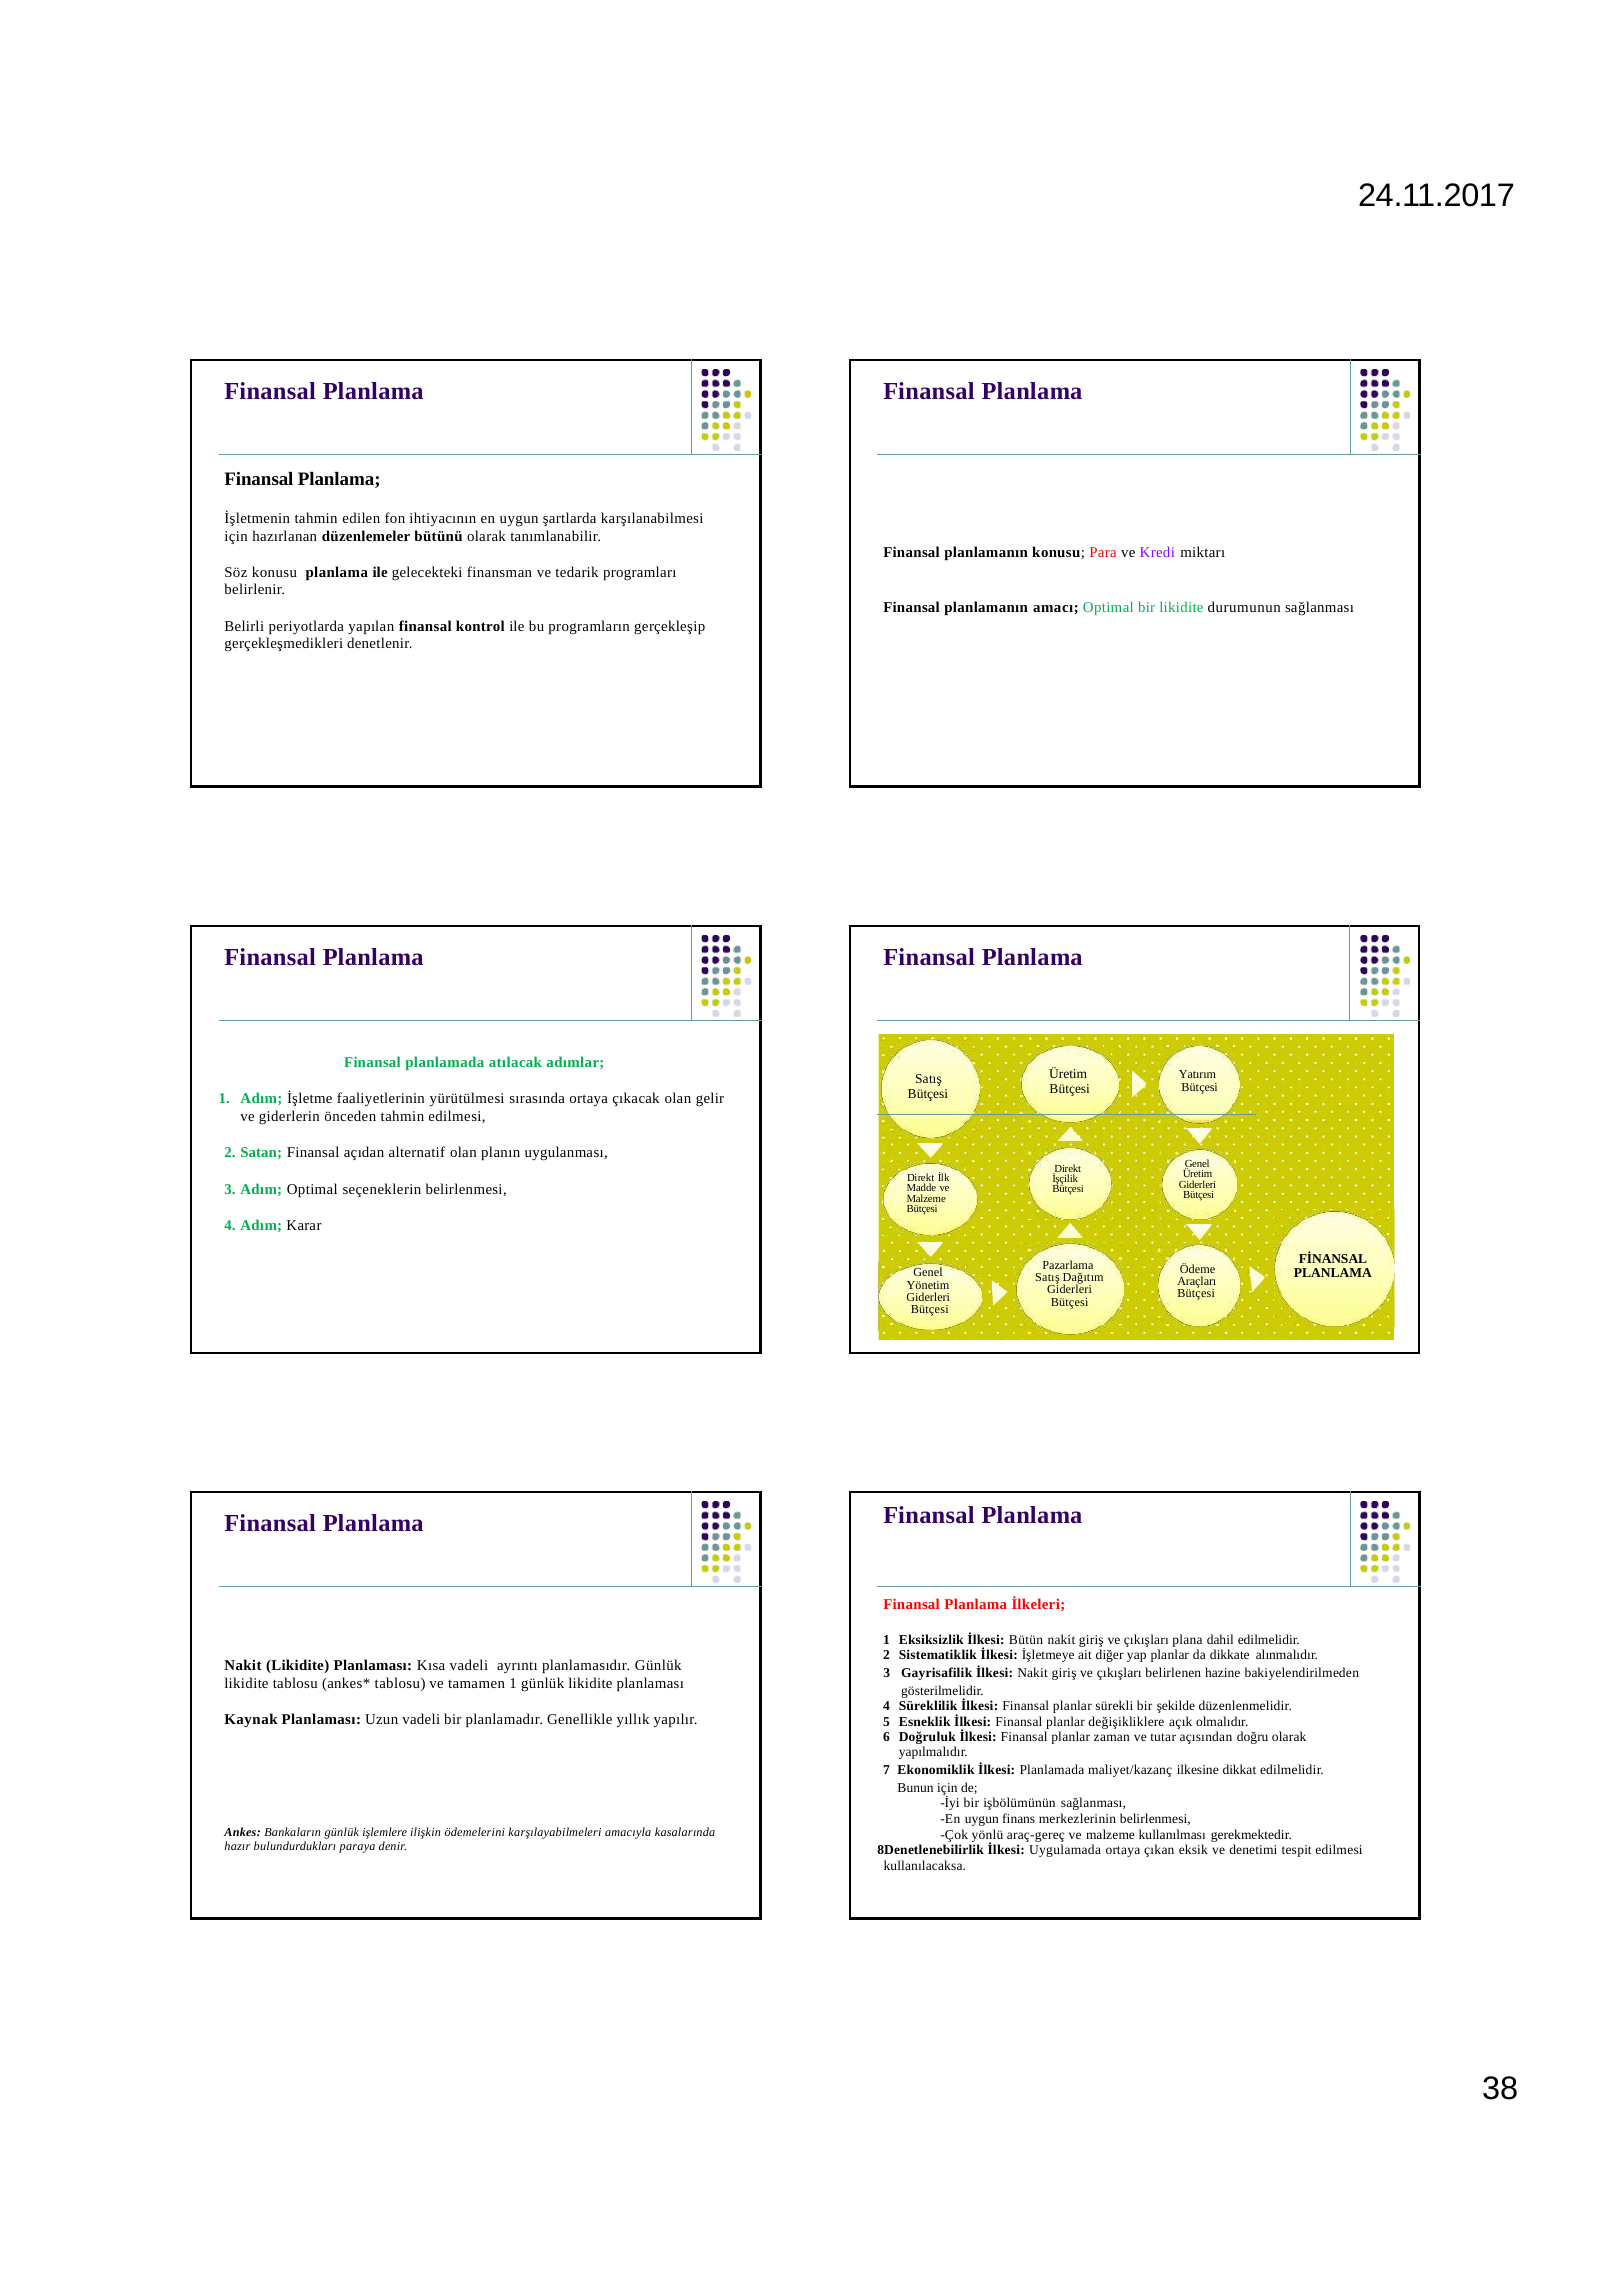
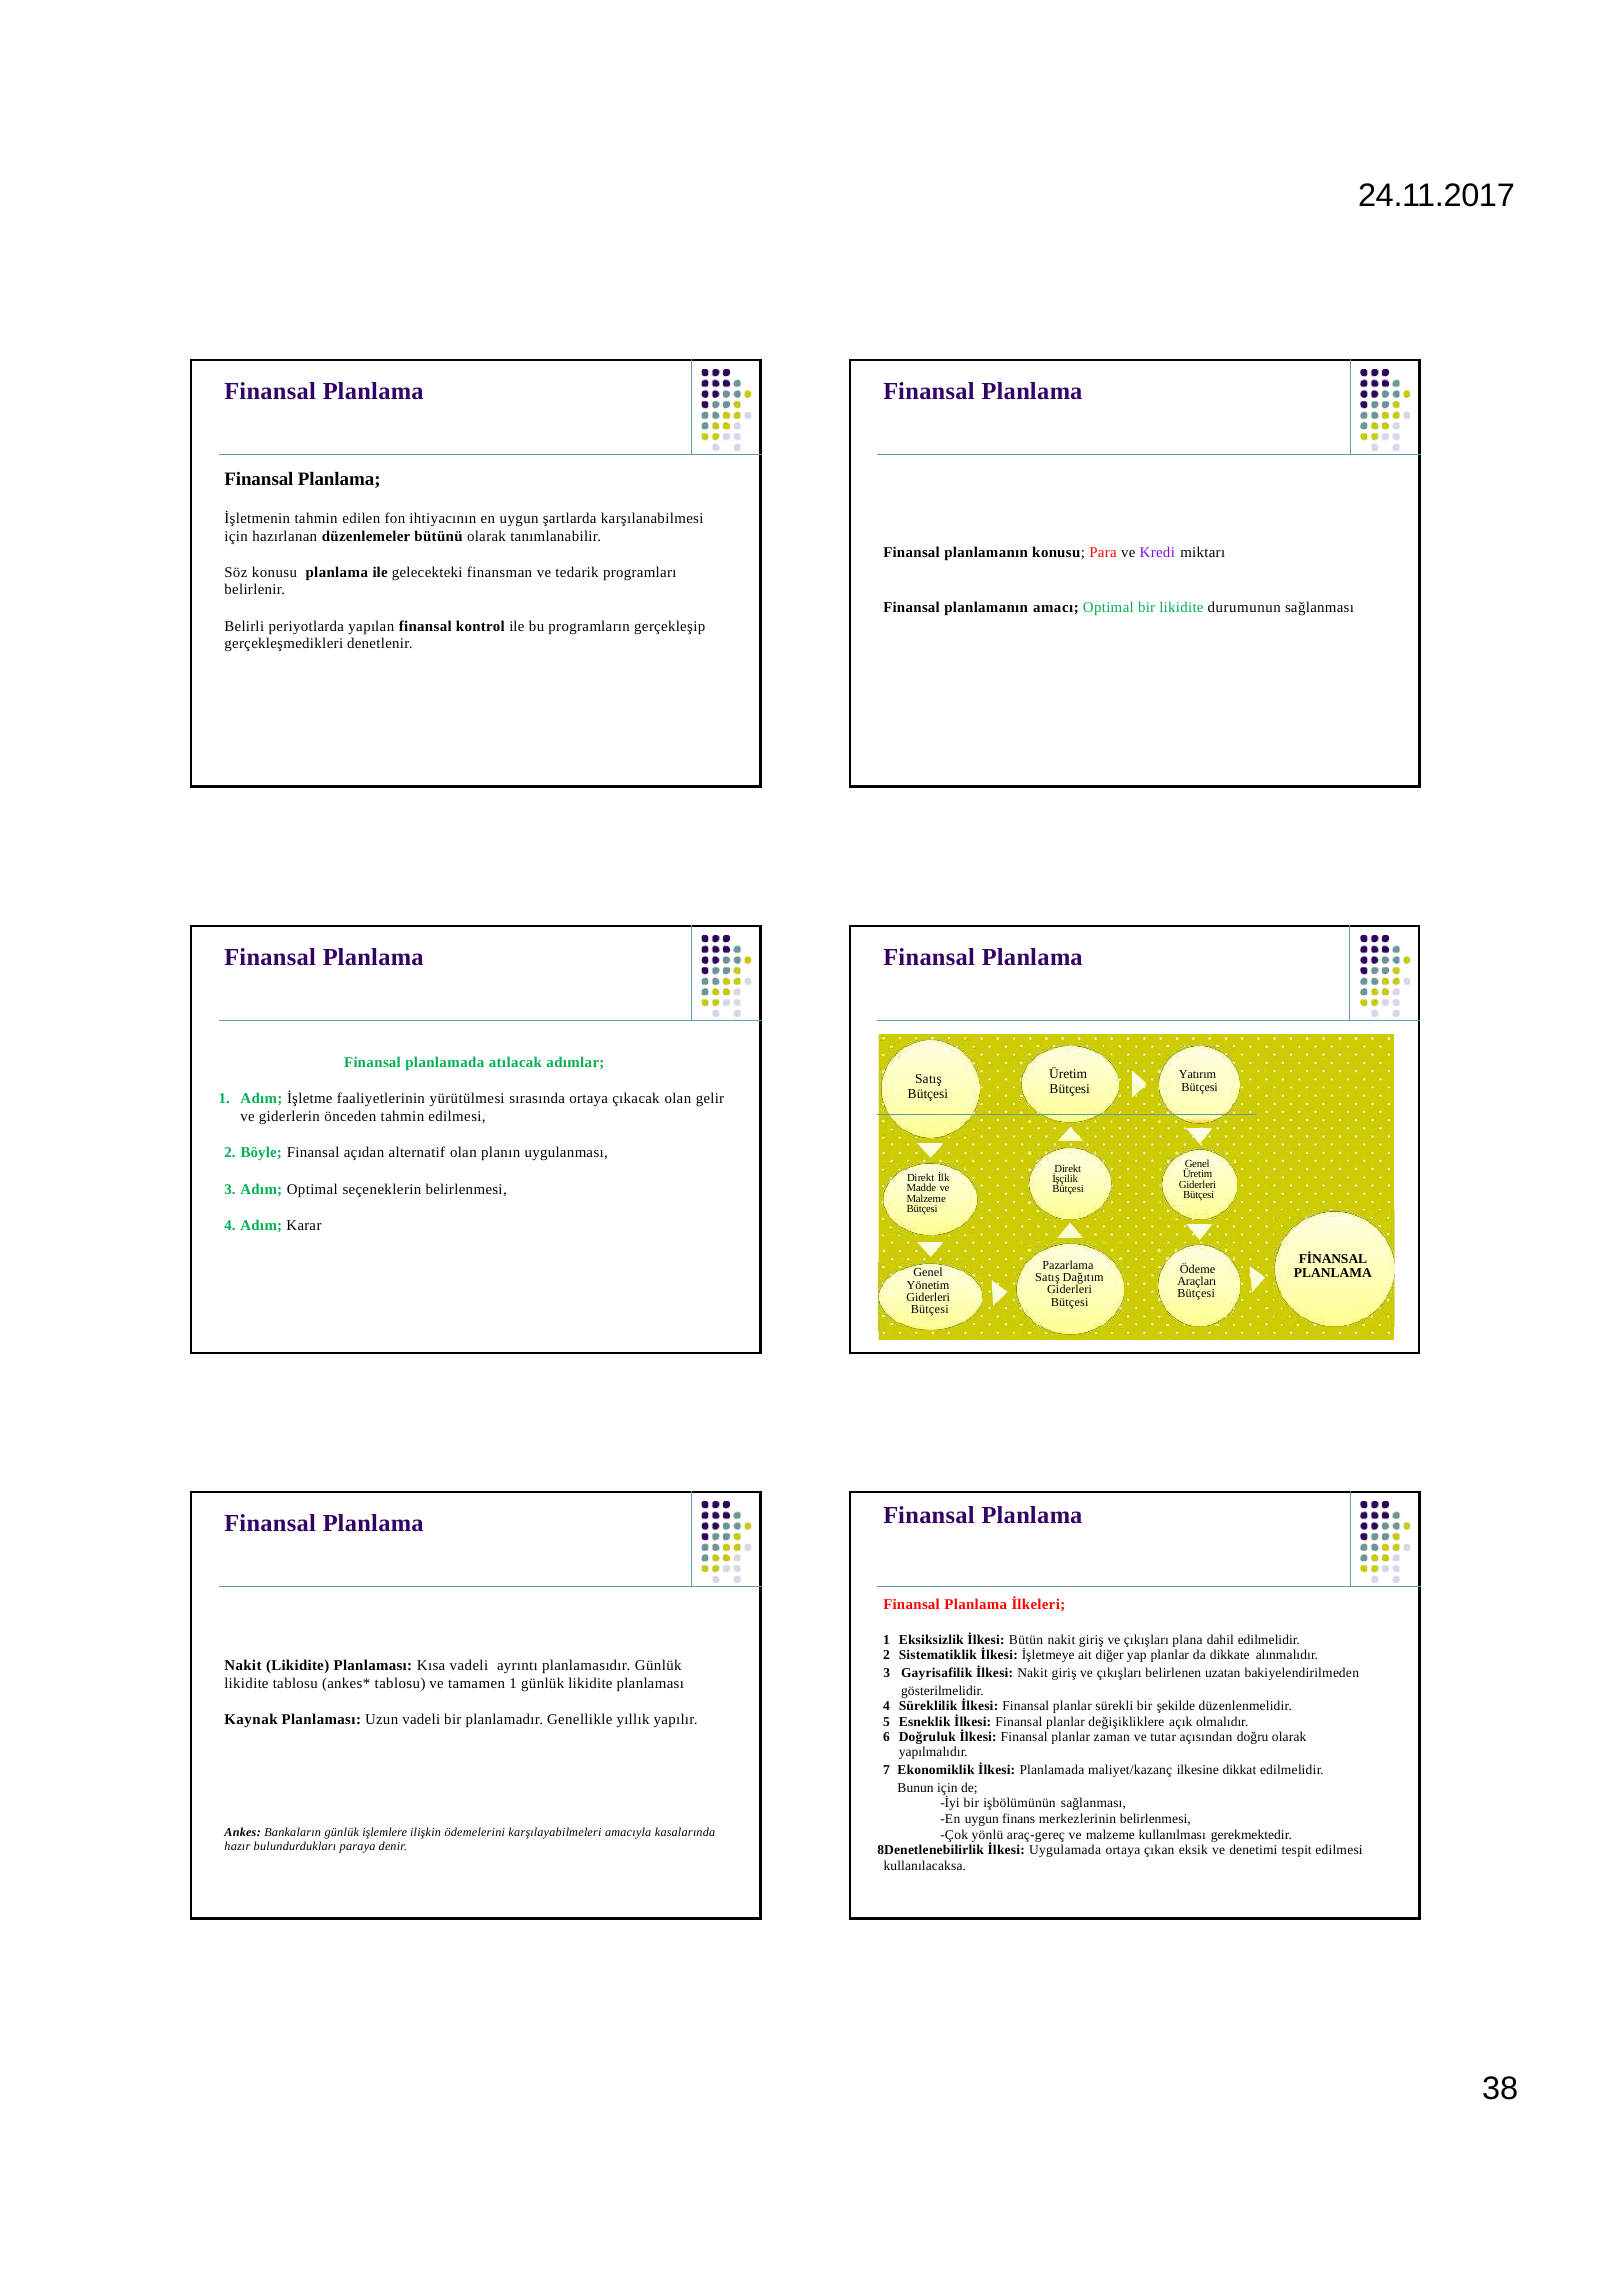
Satan: Satan -> Böyle (261, 1153)
hazine: hazine -> uzatan (1223, 1673)
